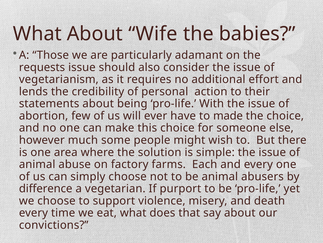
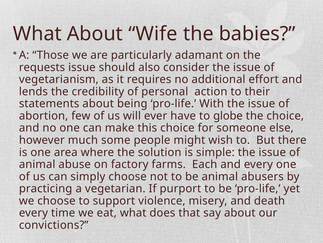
made: made -> globe (228, 116)
difference: difference -> practicing (46, 188)
